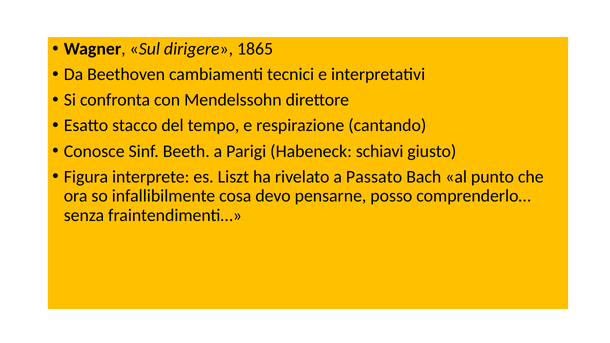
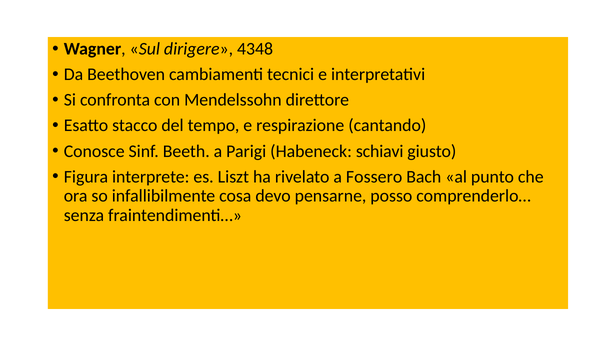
1865: 1865 -> 4348 (255, 49)
Passato: Passato -> Fossero (374, 177)
